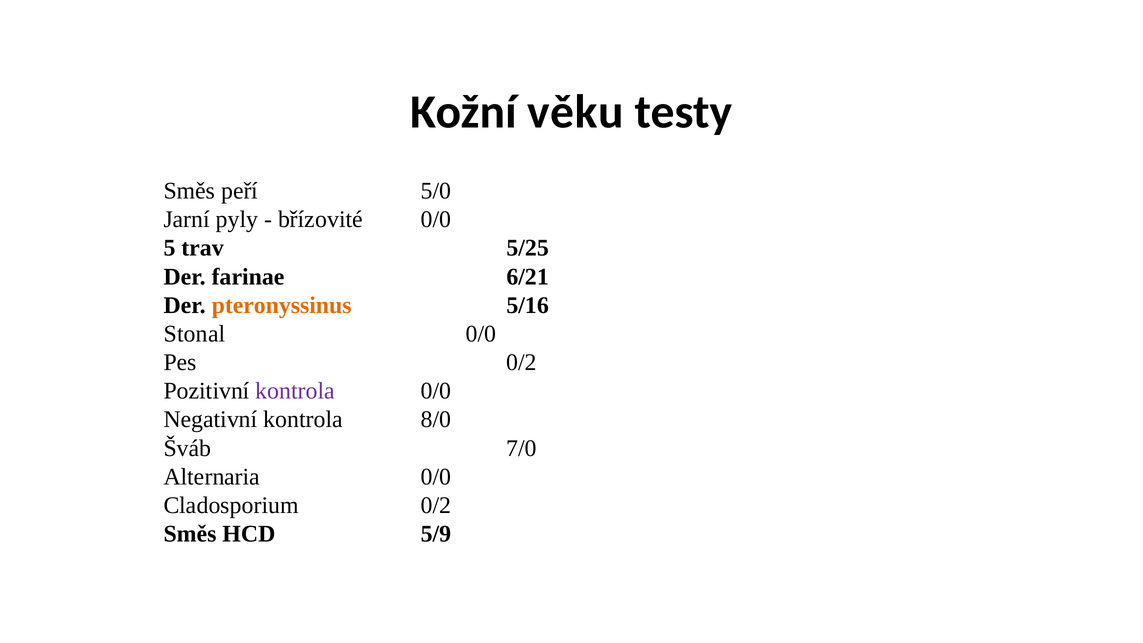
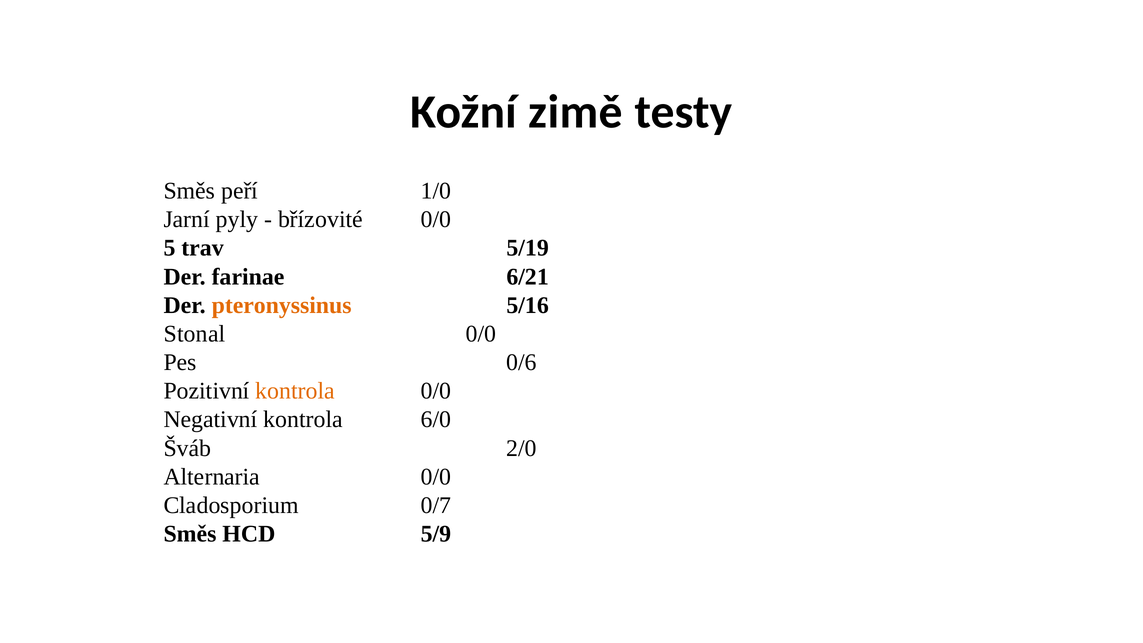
věku: věku -> zimě (576, 112)
5/0: 5/0 -> 1/0 (436, 191)
5/25: 5/25 -> 5/19 (528, 248)
Pes 0/2: 0/2 -> 0/6 (522, 362)
kontrola colour: purple -> orange (295, 391)
8/0: 8/0 -> 6/0 (436, 420)
7/0: 7/0 -> 2/0 (522, 448)
Cladosporium 0/2: 0/2 -> 0/7 (436, 505)
